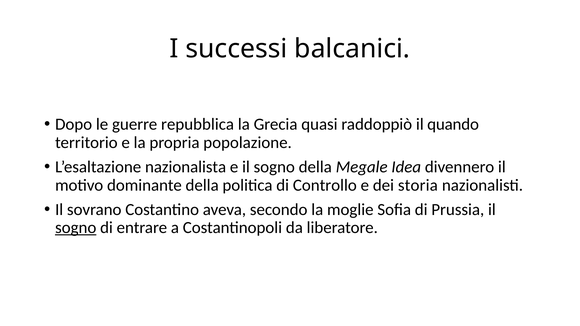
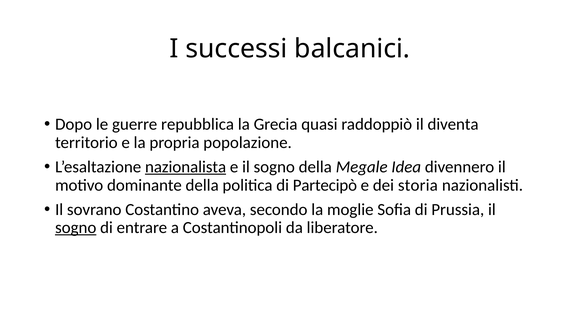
quando: quando -> diventa (453, 124)
nazionalista underline: none -> present (186, 167)
Controllo: Controllo -> Partecipò (325, 185)
